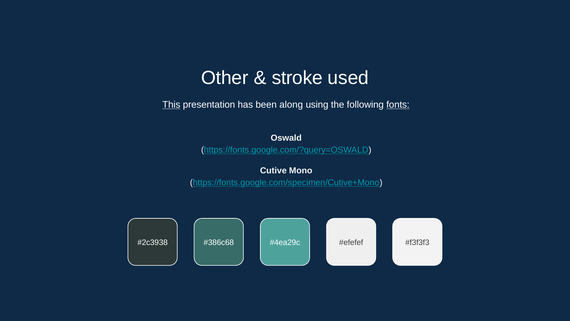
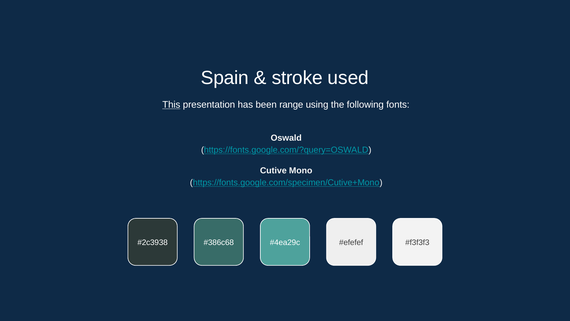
Other: Other -> Spain (225, 78)
along: along -> range (291, 105)
fonts underline: present -> none (398, 105)
